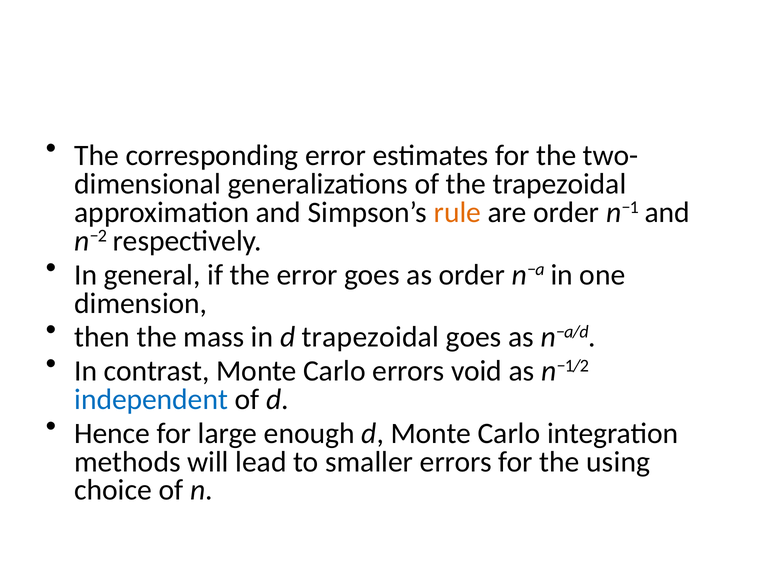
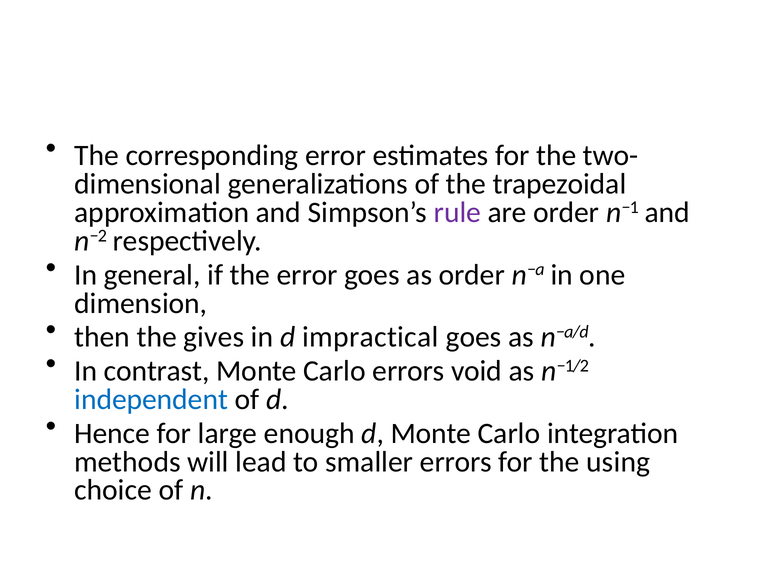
rule colour: orange -> purple (457, 213)
mass: mass -> gives (214, 337)
d trapezoidal: trapezoidal -> impractical (370, 337)
